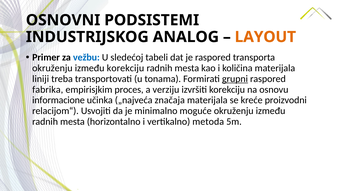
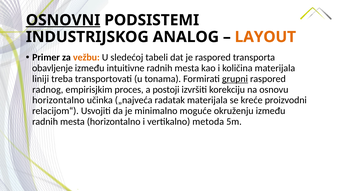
OSNOVNI underline: none -> present (63, 20)
vežbu colour: blue -> orange (86, 57)
okruženju: okruženju -> obavljenje (52, 68)
između korekciju: korekciju -> intuitivne (126, 68)
fabrika: fabrika -> radnog (48, 89)
verziju: verziju -> postoji (166, 89)
informacione: informacione -> horizontalno (58, 100)
značaja: značaja -> radatak (170, 100)
